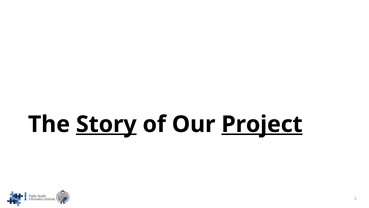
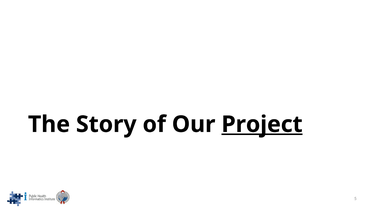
Story underline: present -> none (106, 124)
